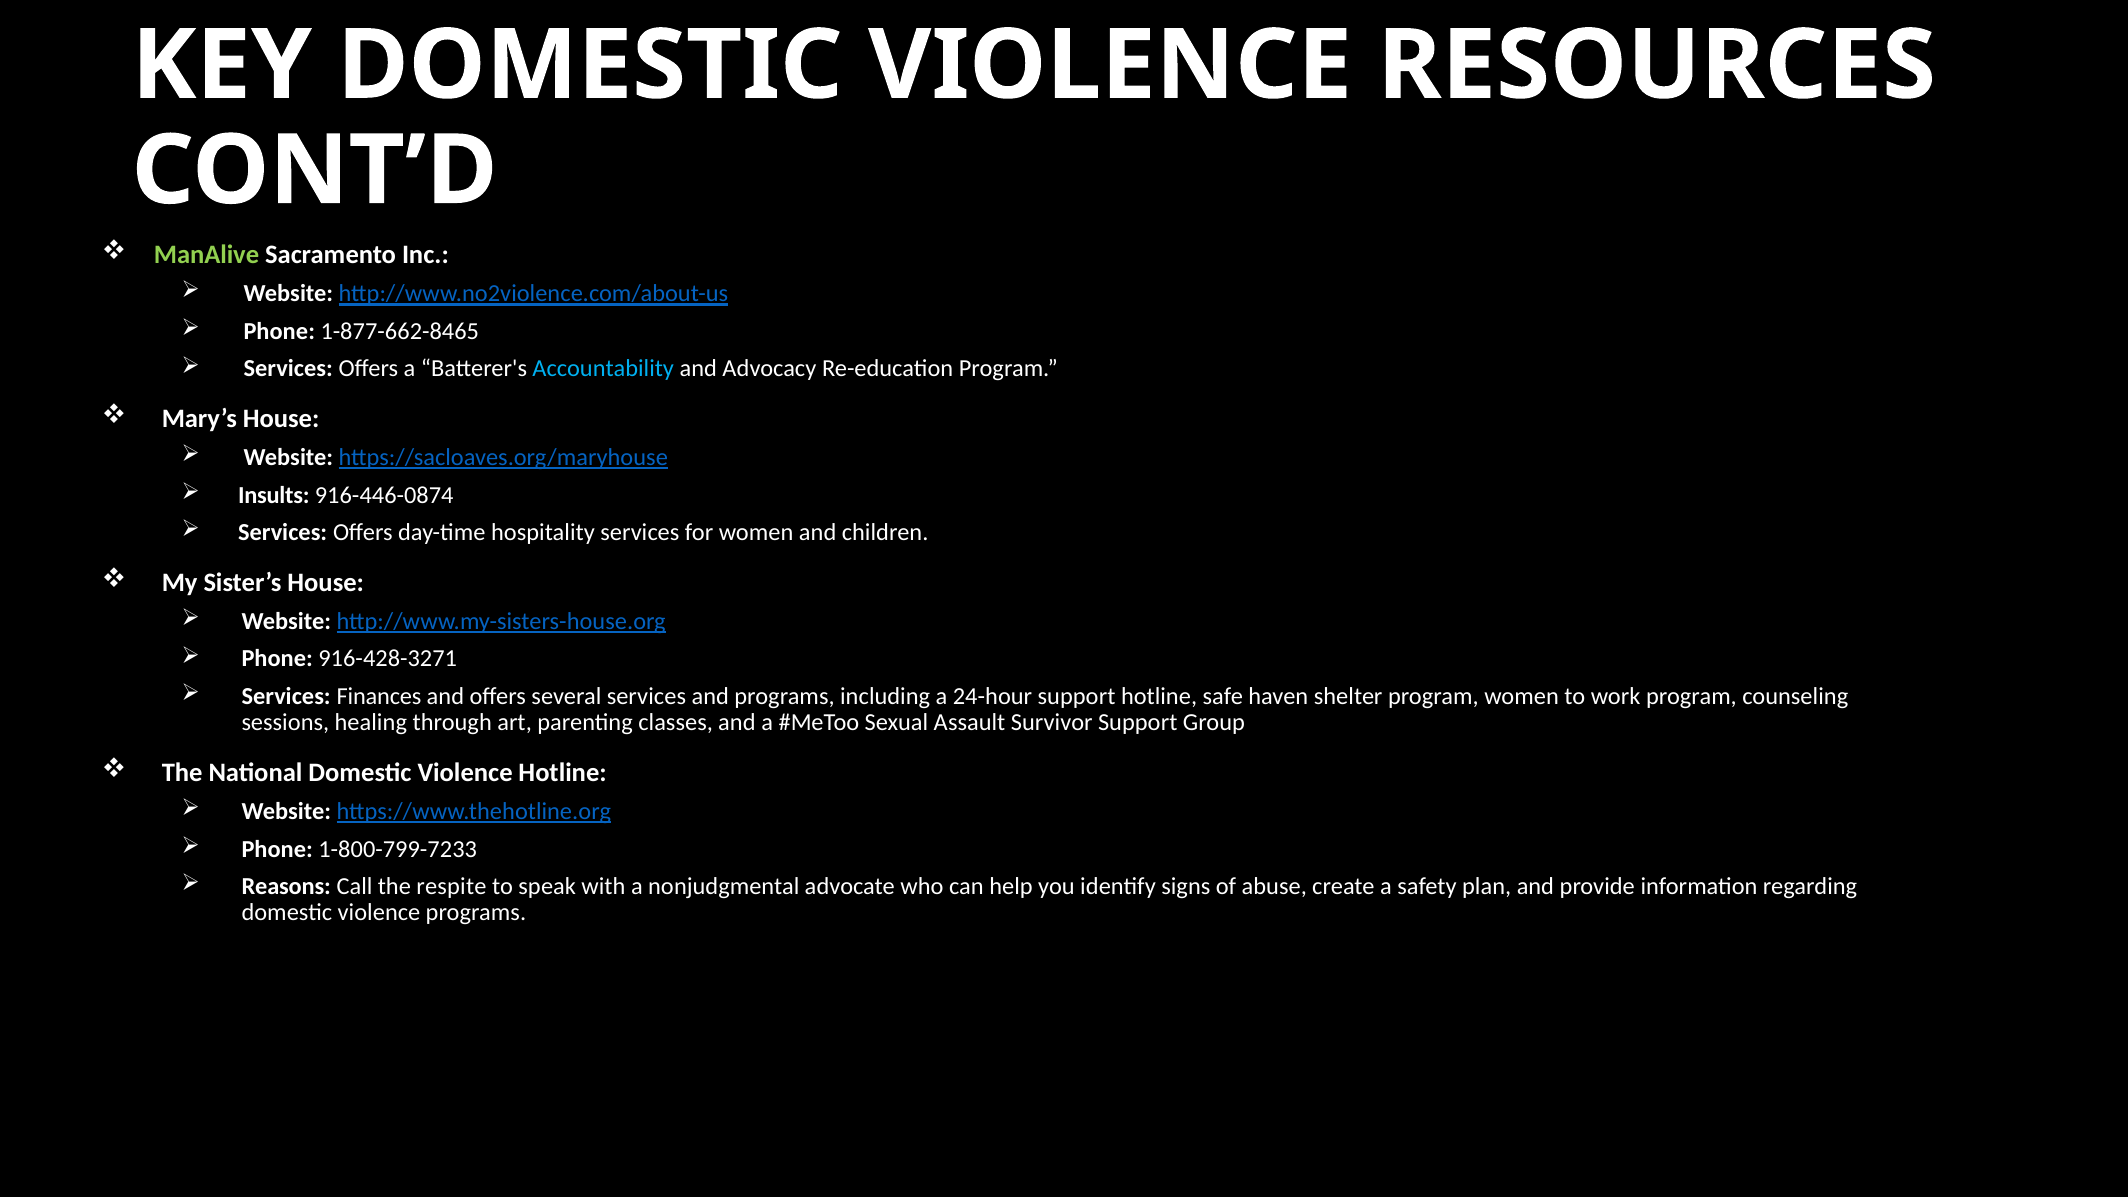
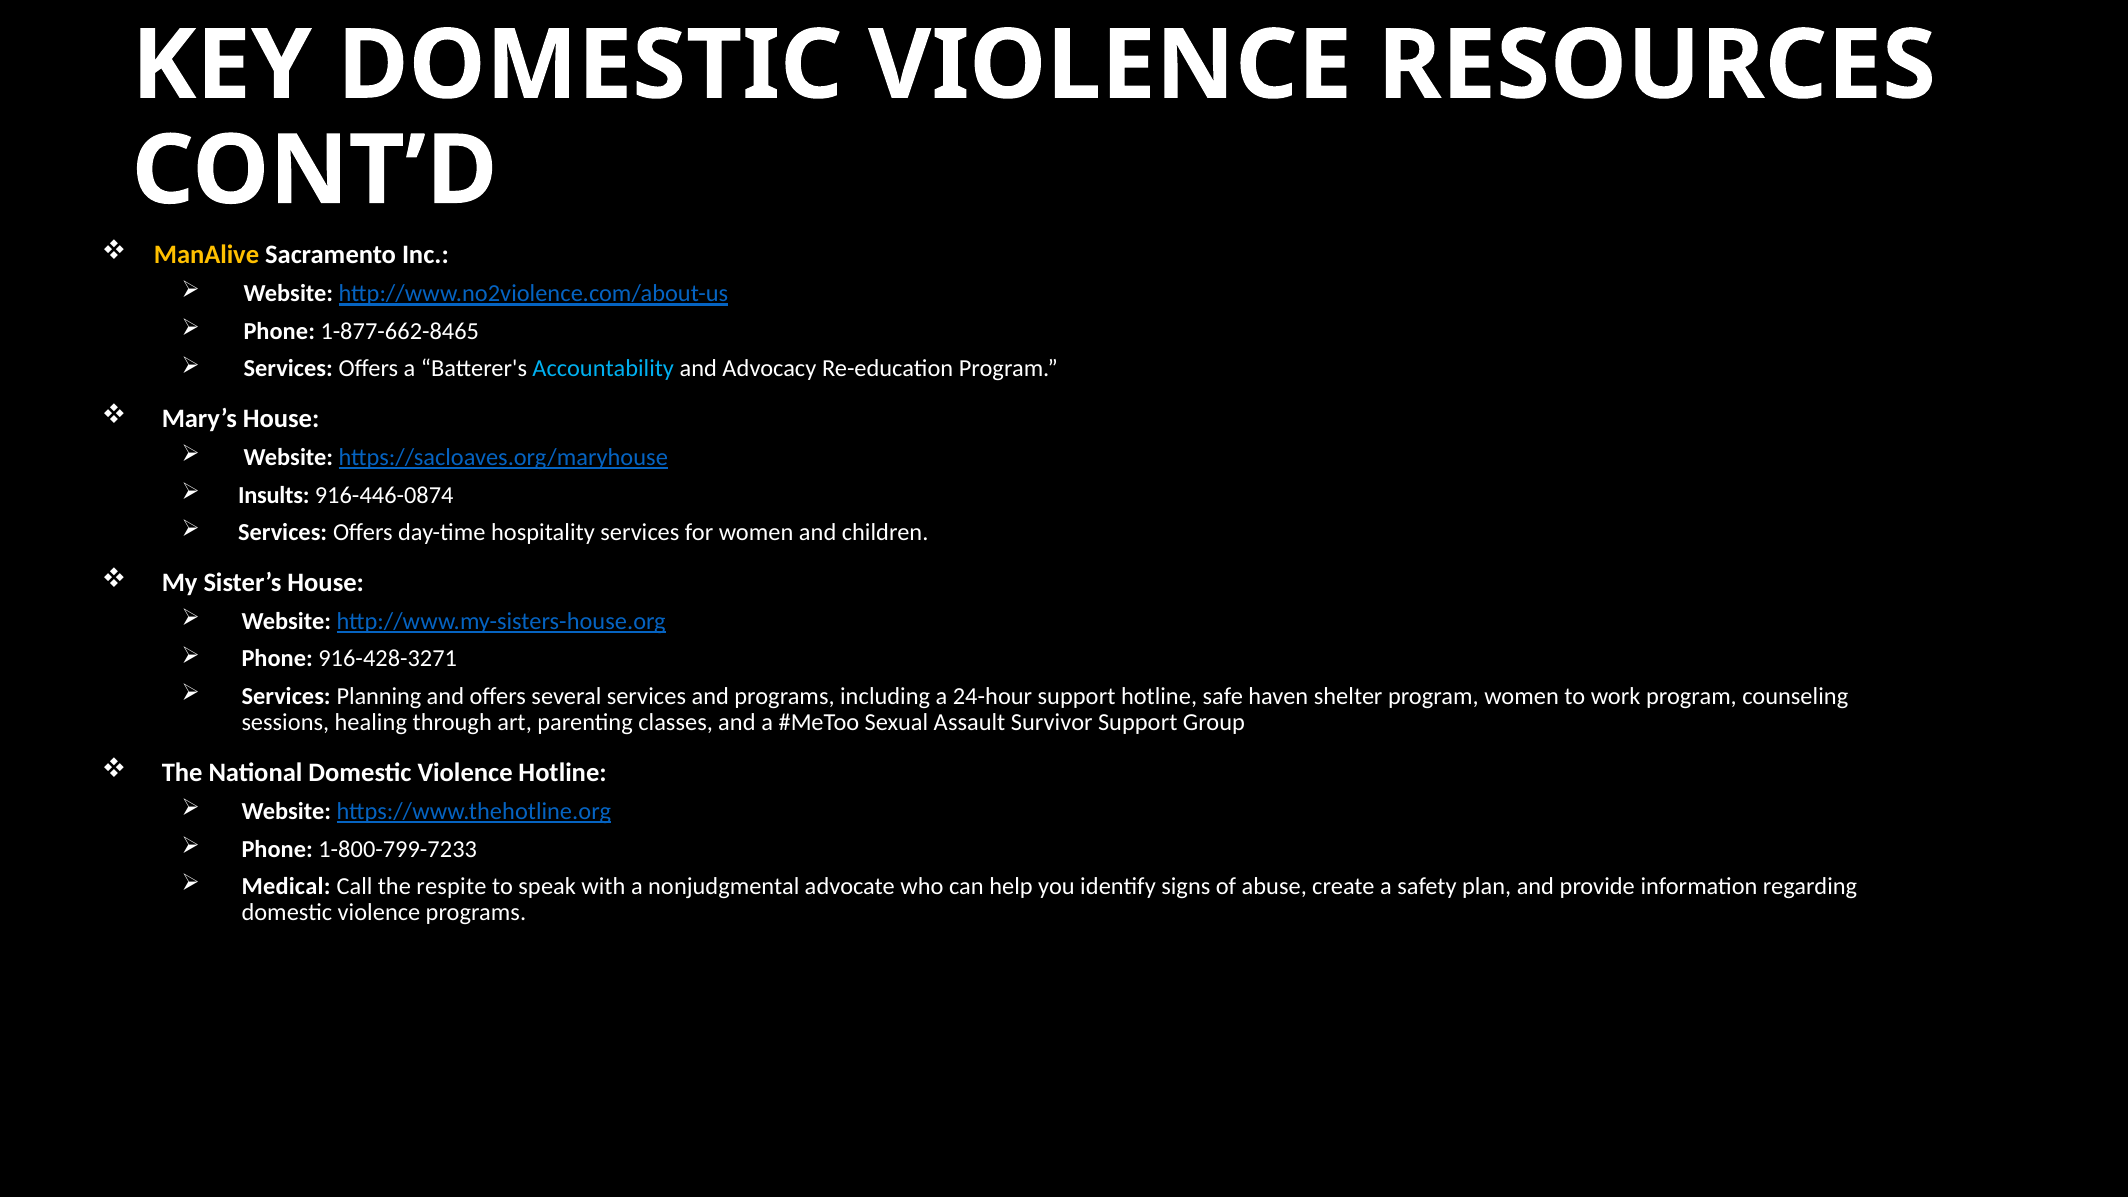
ManAlive colour: light green -> yellow (206, 255)
Finances: Finances -> Planning (379, 696)
Reasons: Reasons -> Medical (286, 886)
